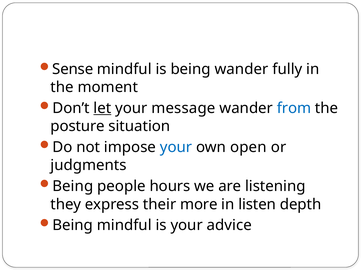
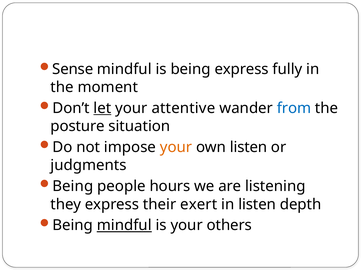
being wander: wander -> express (242, 69)
message: message -> attentive (183, 108)
your colour: blue -> orange (176, 147)
own open: open -> listen (249, 147)
more: more -> exert (199, 204)
mindful underline: none -> present (124, 225)
advice: advice -> others (229, 225)
